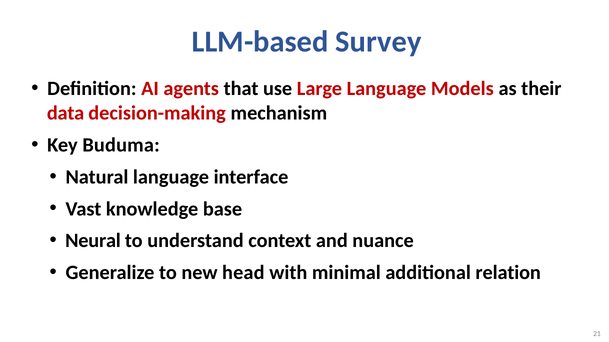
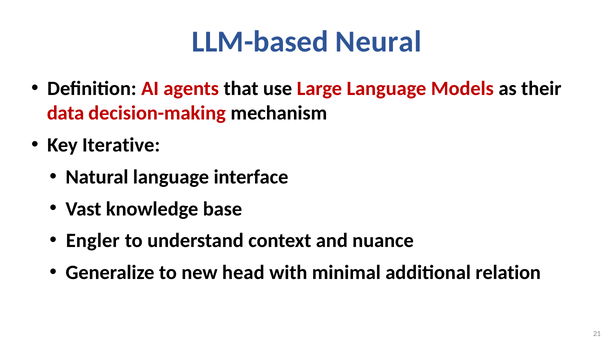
Survey: Survey -> Neural (379, 42)
Buduma: Buduma -> Iterative (121, 145)
Neural: Neural -> Engler (93, 241)
